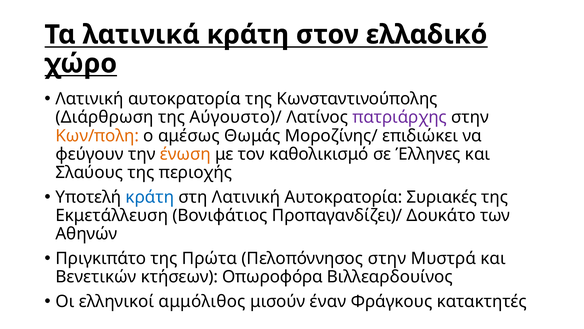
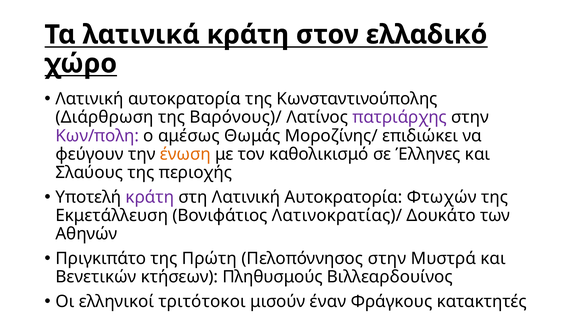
Αύγουστο)/: Αύγουστο)/ -> Βαρόνους)/ (236, 117)
Κων/πολη colour: orange -> purple (97, 136)
κράτη colour: blue -> purple (150, 197)
Συριακές: Συριακές -> Φτωχών (442, 197)
Προπαγανδίζει)/: Προπαγανδίζει)/ -> Λατινοκρατίας)/ (337, 215)
Πρώτα: Πρώτα -> Πρώτη (209, 258)
Οπωροφόρα: Οπωροφόρα -> Πληθυσμούς (273, 277)
αμμόλιθος: αμμόλιθος -> τριτότοκοι (202, 301)
